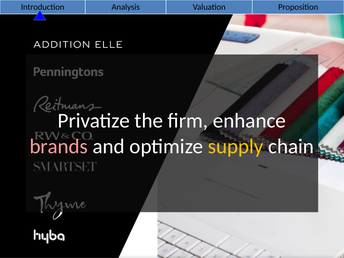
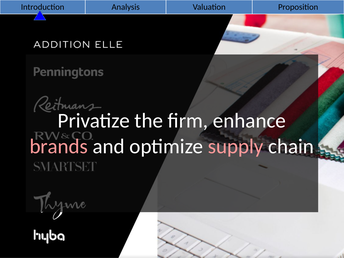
supply colour: yellow -> pink (236, 146)
